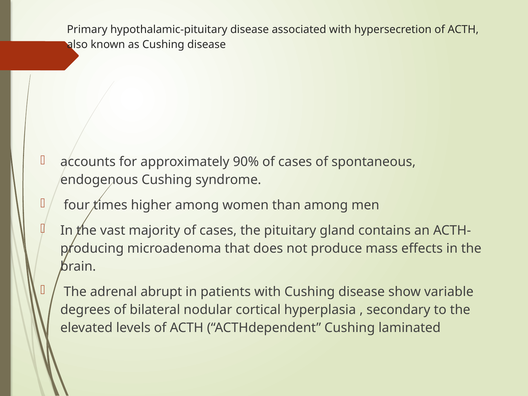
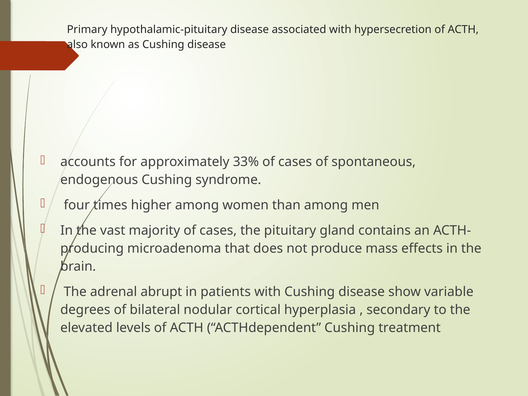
90%: 90% -> 33% (246, 162)
laminated: laminated -> treatment (410, 328)
